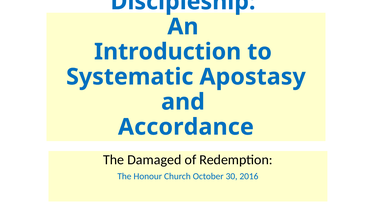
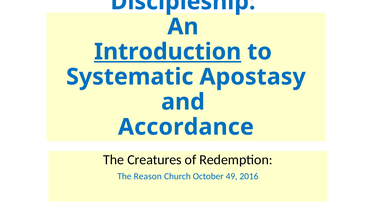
Introduction underline: none -> present (168, 52)
Damaged: Damaged -> Creatures (154, 160)
Honour: Honour -> Reason (148, 177)
30: 30 -> 49 (232, 177)
